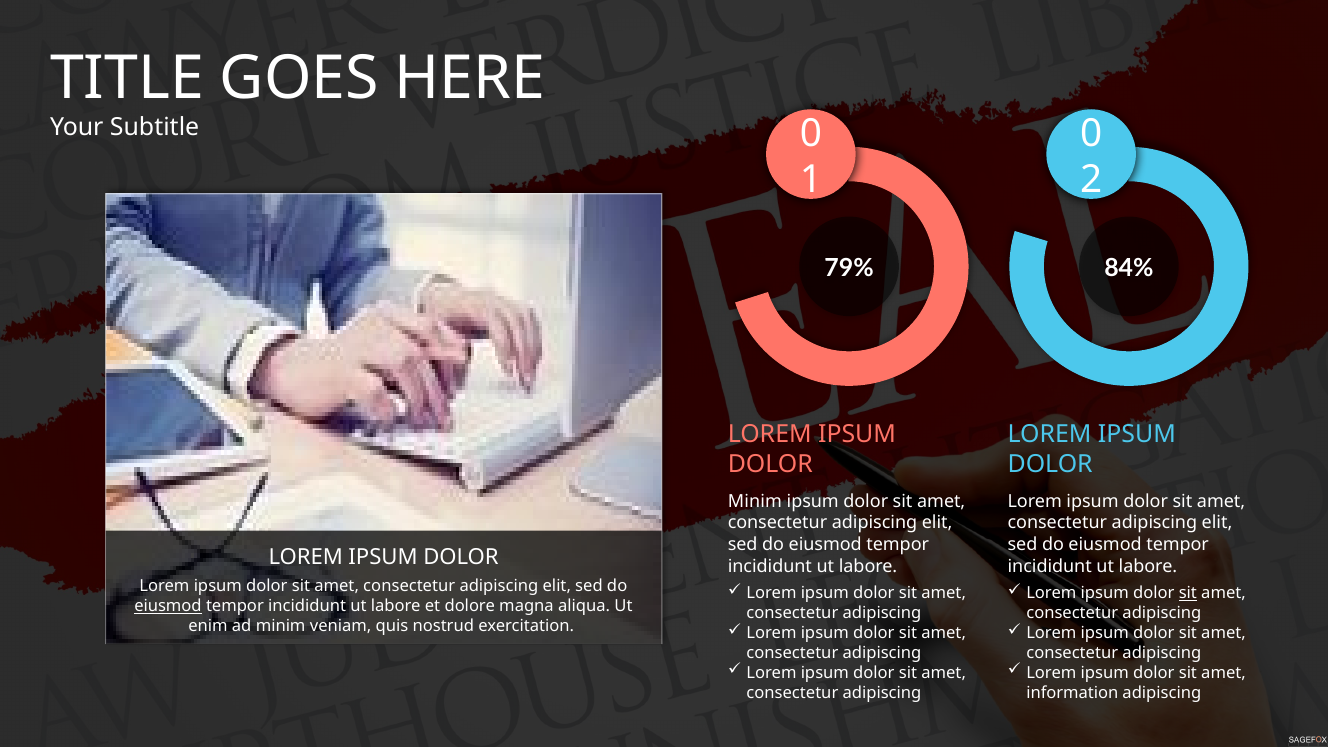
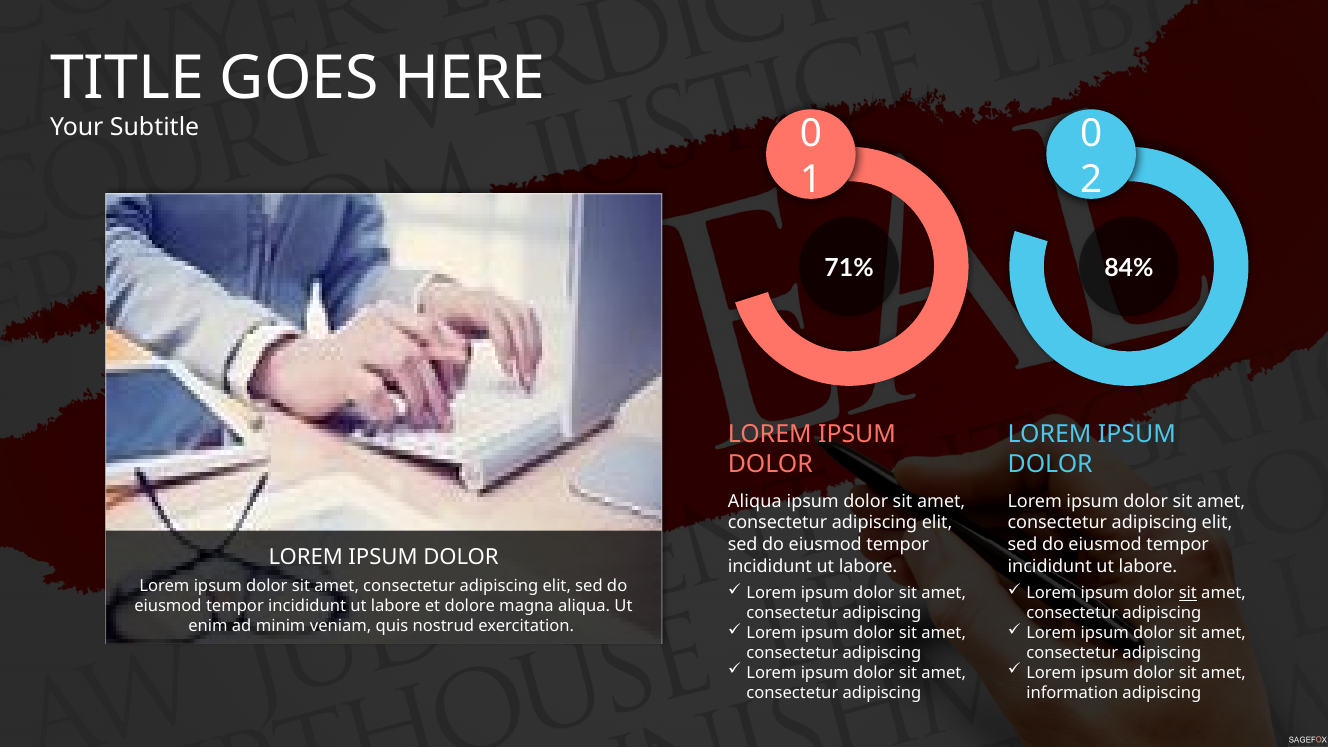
79%: 79% -> 71% (849, 268)
Minim: Minim -> Aliqua (755, 501)
eiusmod underline: present -> none (168, 606)
